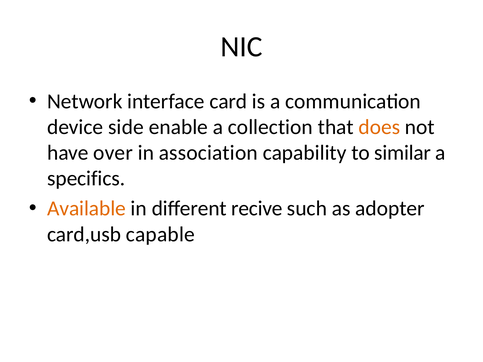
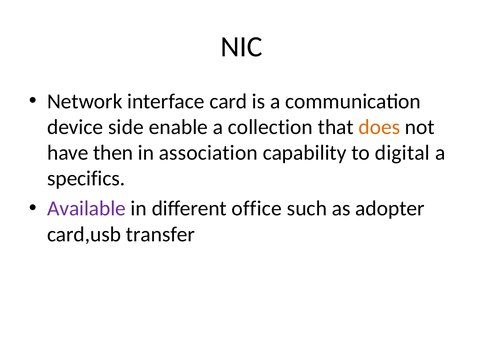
over: over -> then (113, 153)
similar: similar -> digital (402, 153)
Available colour: orange -> purple (86, 209)
recive: recive -> office (257, 209)
capable: capable -> transfer (160, 234)
